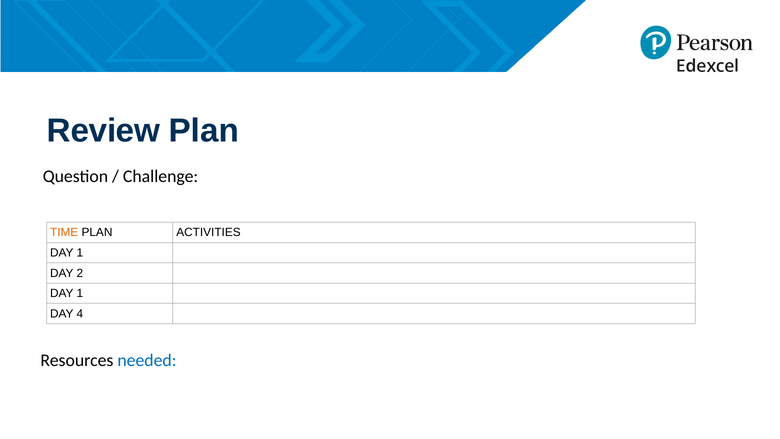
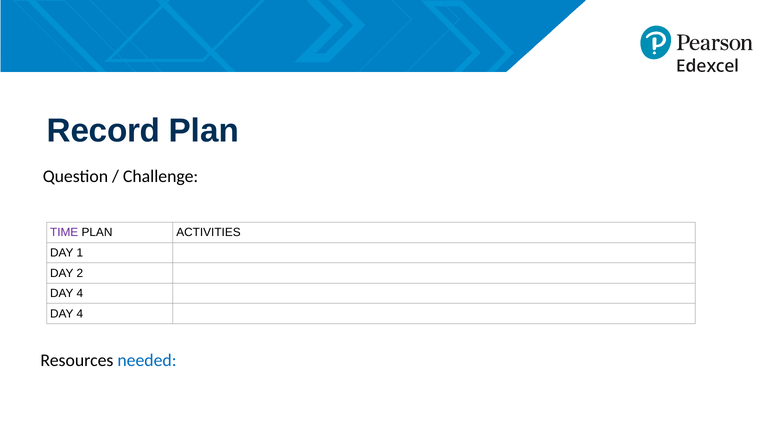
Review: Review -> Record (103, 131)
TIME colour: orange -> purple (64, 232)
1: 1 -> 4 (80, 293)
